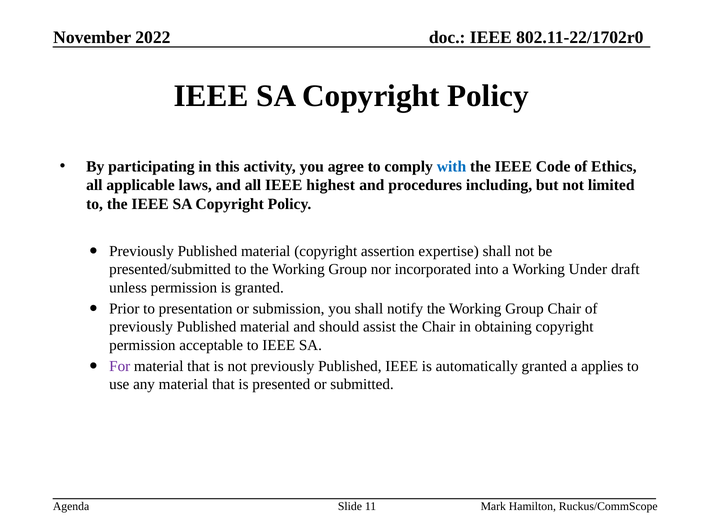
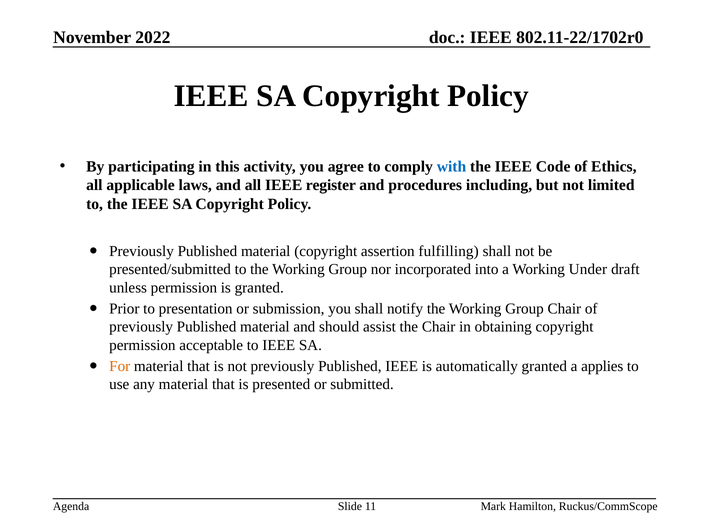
highest: highest -> register (331, 185)
expertise: expertise -> fulfilling (449, 251)
For colour: purple -> orange (120, 366)
